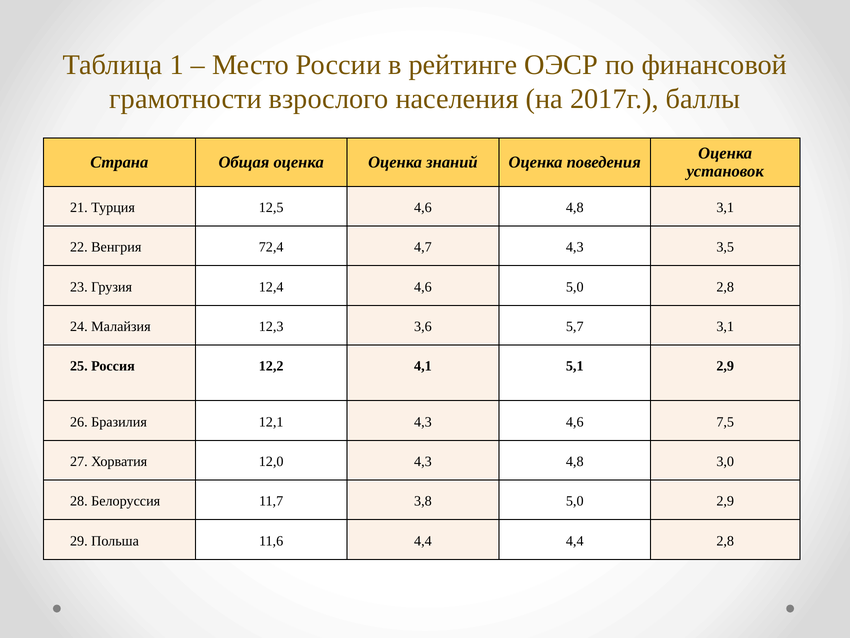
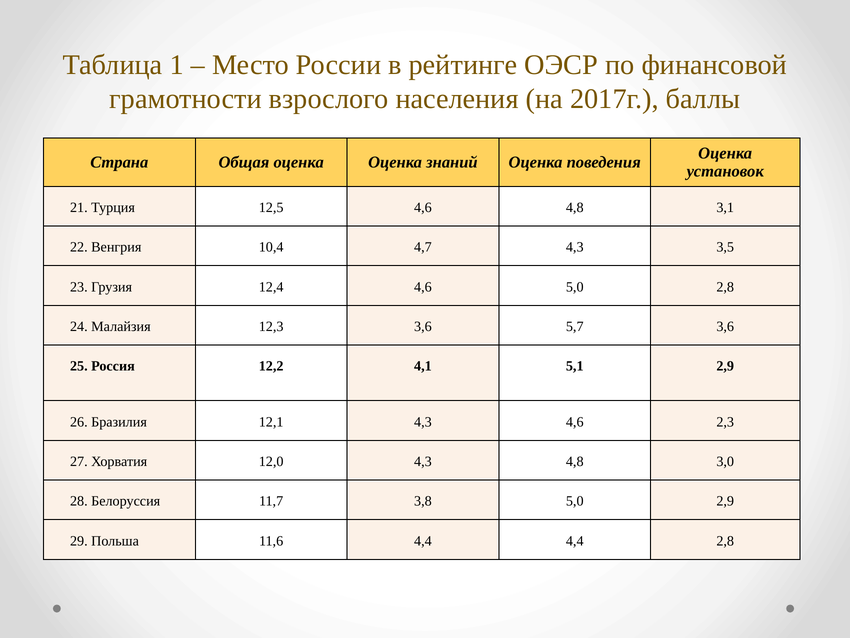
72,4: 72,4 -> 10,4 (271, 247)
5,7 3,1: 3,1 -> 3,6 (725, 326)
7,5: 7,5 -> 2,3 (725, 422)
